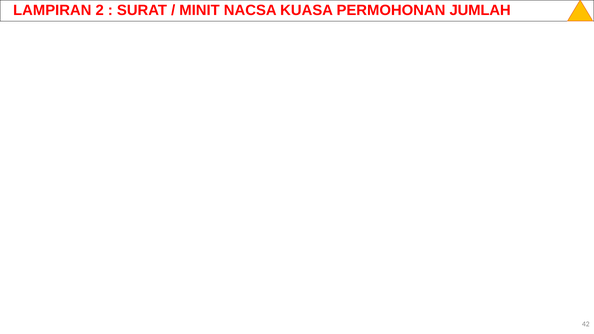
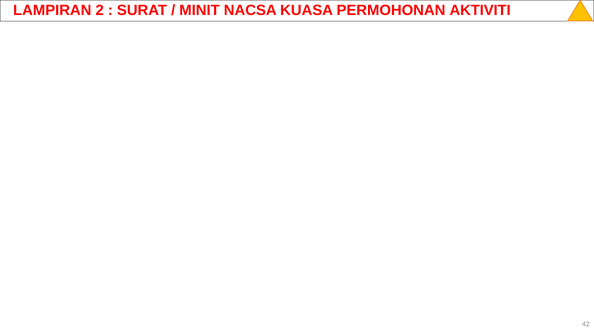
JUMLAH: JUMLAH -> AKTIVITI (480, 10)
